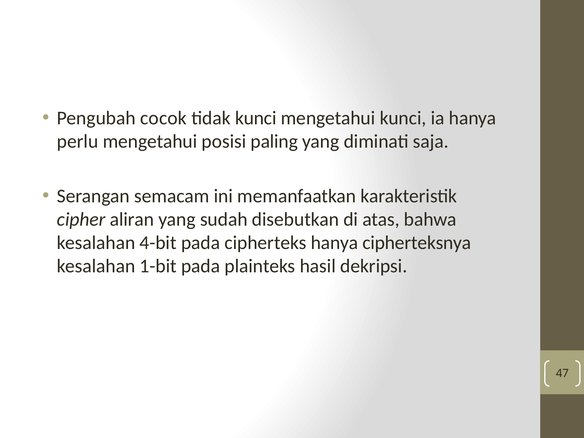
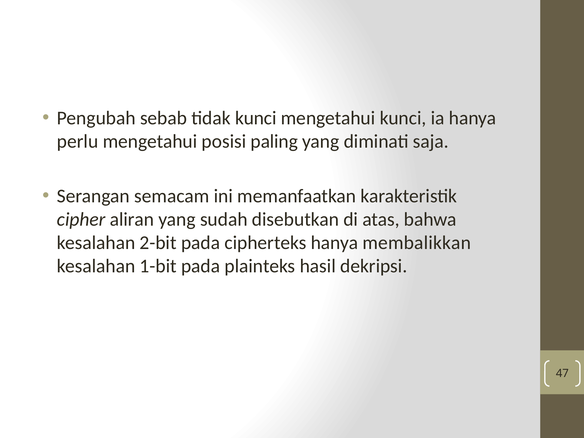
cocok: cocok -> sebab (164, 118)
4-bit: 4-bit -> 2-bit (158, 243)
cipherteksnya: cipherteksnya -> membalikkan (417, 243)
